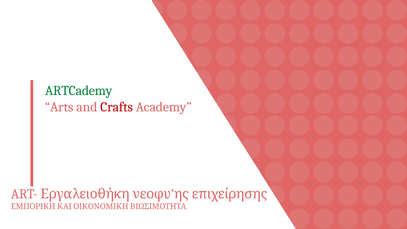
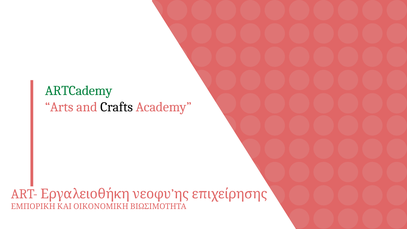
Crafts colour: red -> black (117, 107)
